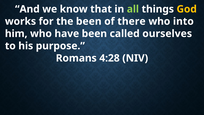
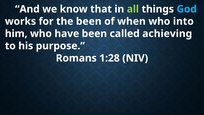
God colour: yellow -> light blue (187, 9)
there: there -> when (131, 21)
ourselves: ourselves -> achieving (167, 34)
4:28: 4:28 -> 1:28 (109, 58)
